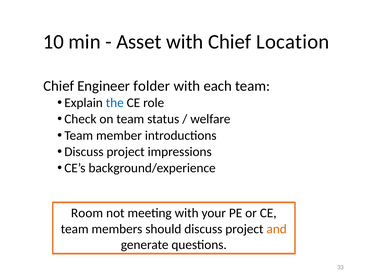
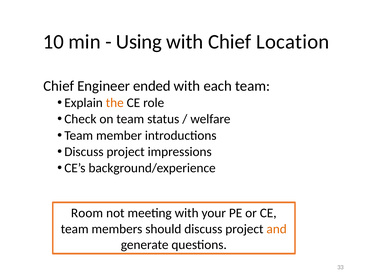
Asset: Asset -> Using (139, 42)
folder: folder -> ended (152, 86)
the colour: blue -> orange (115, 103)
